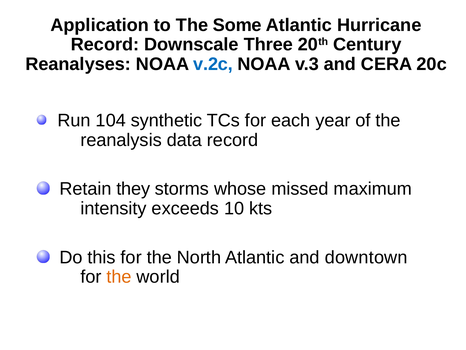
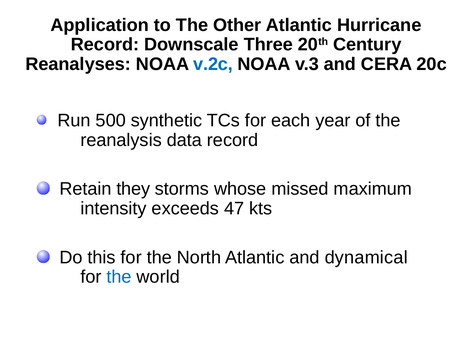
Some: Some -> Other (237, 25)
104: 104 -> 500 (111, 120)
10: 10 -> 47 (234, 208)
downtown: downtown -> dynamical (366, 257)
the colour: orange -> blue (119, 277)
